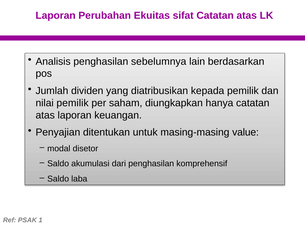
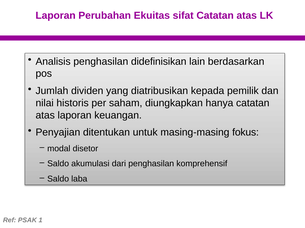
sebelumnya: sebelumnya -> didefinisikan (159, 62)
nilai pemilik: pemilik -> historis (73, 103)
value: value -> fokus (246, 133)
